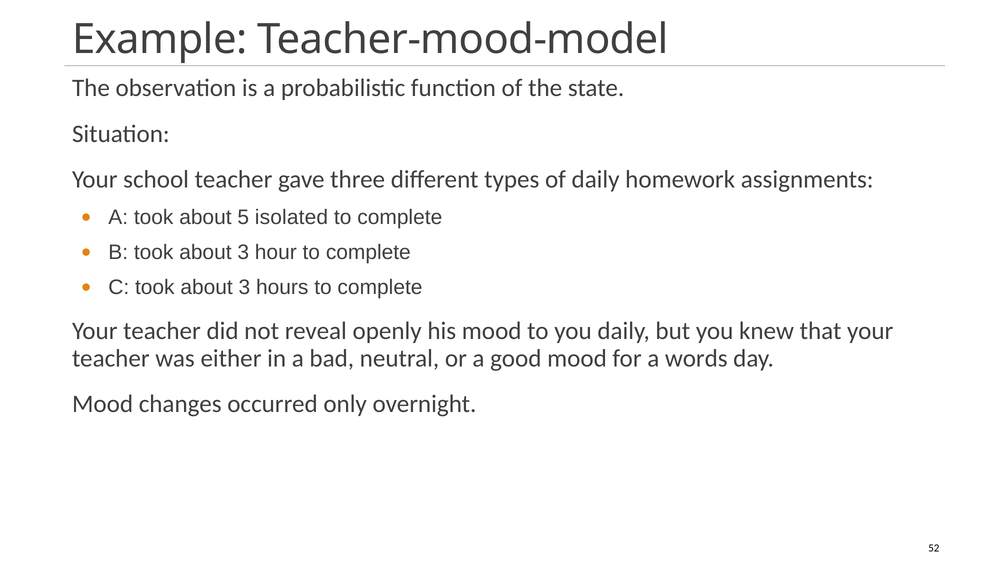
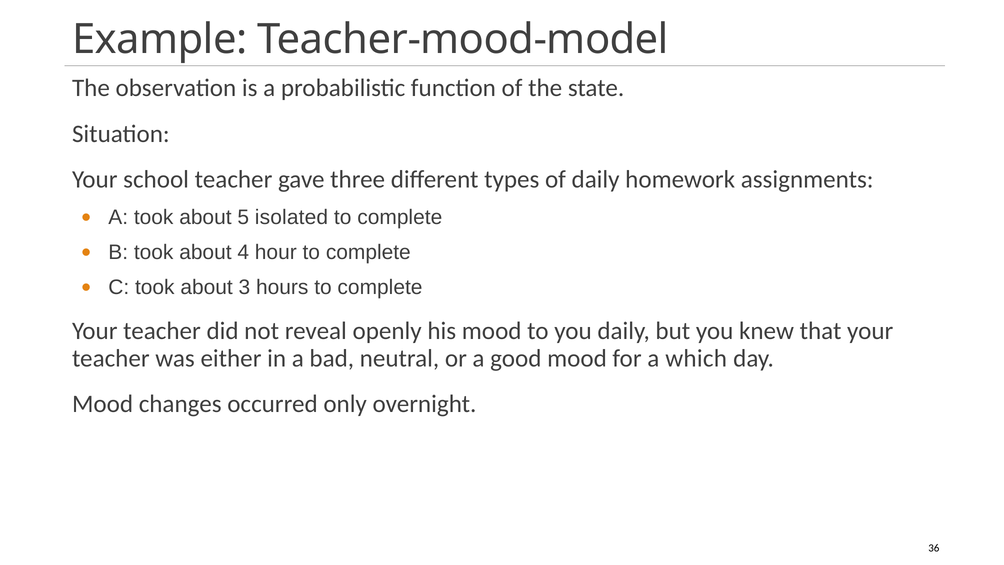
B took about 3: 3 -> 4 (243, 252)
words: words -> which (696, 358)
52: 52 -> 36 (934, 548)
